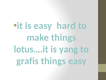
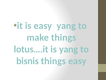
easy hard: hard -> yang (66, 26)
grafis: grafis -> bisnis (27, 61)
